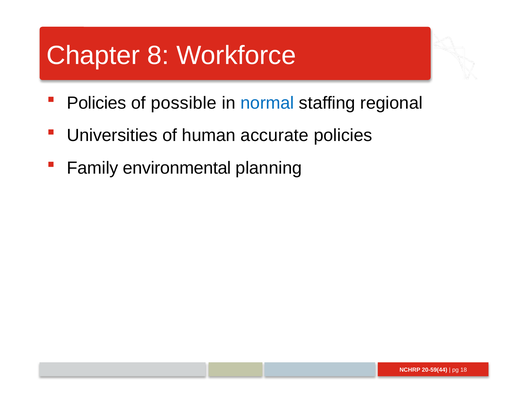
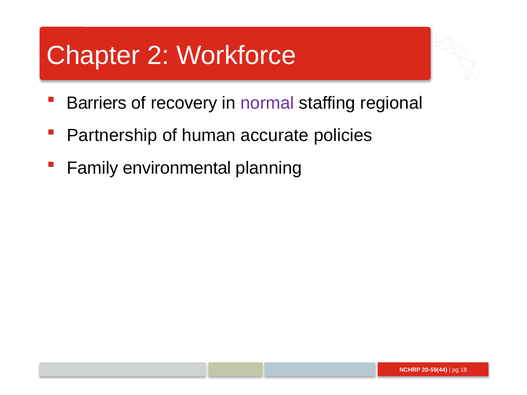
8: 8 -> 2 (158, 55)
Policies: Policies -> Barriers (97, 103)
possible: possible -> recovery (184, 103)
normal colour: blue -> purple (267, 103)
Universities: Universities -> Partnership (112, 136)
